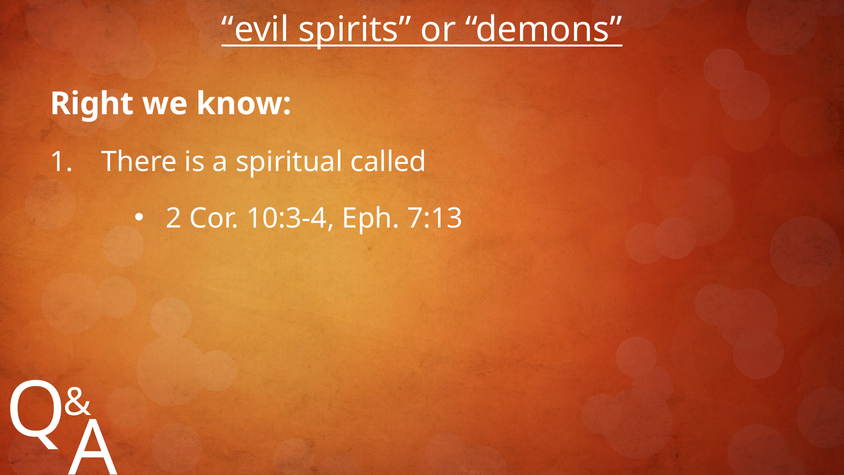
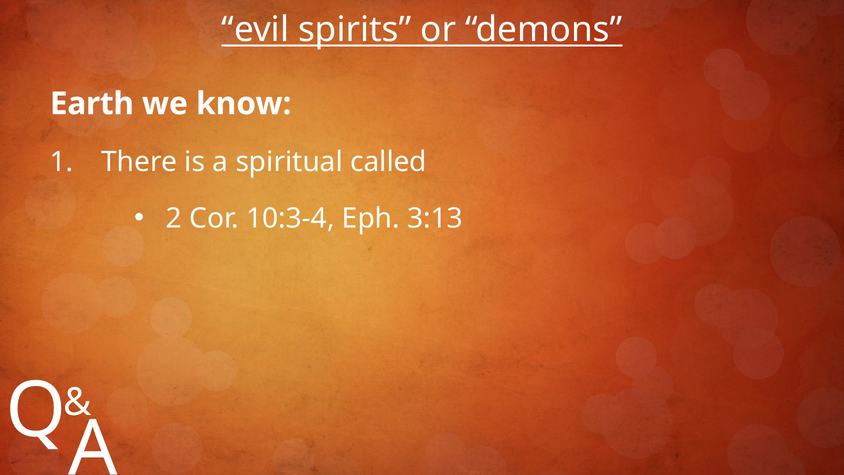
Right: Right -> Earth (92, 104)
7:13: 7:13 -> 3:13 (435, 218)
